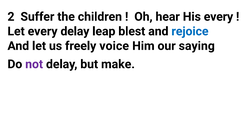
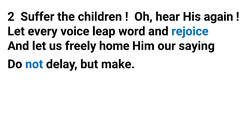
His every: every -> again (218, 17)
every delay: delay -> voice (75, 31)
blest: blest -> word (132, 31)
voice: voice -> home (114, 46)
not colour: purple -> blue (34, 64)
